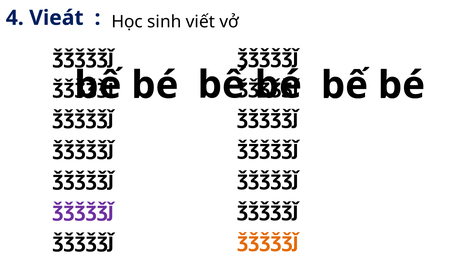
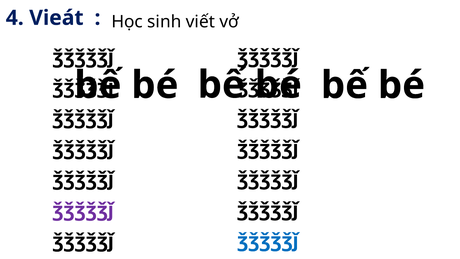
ǯǯǯǯǯǰ colour: orange -> blue (268, 240)
